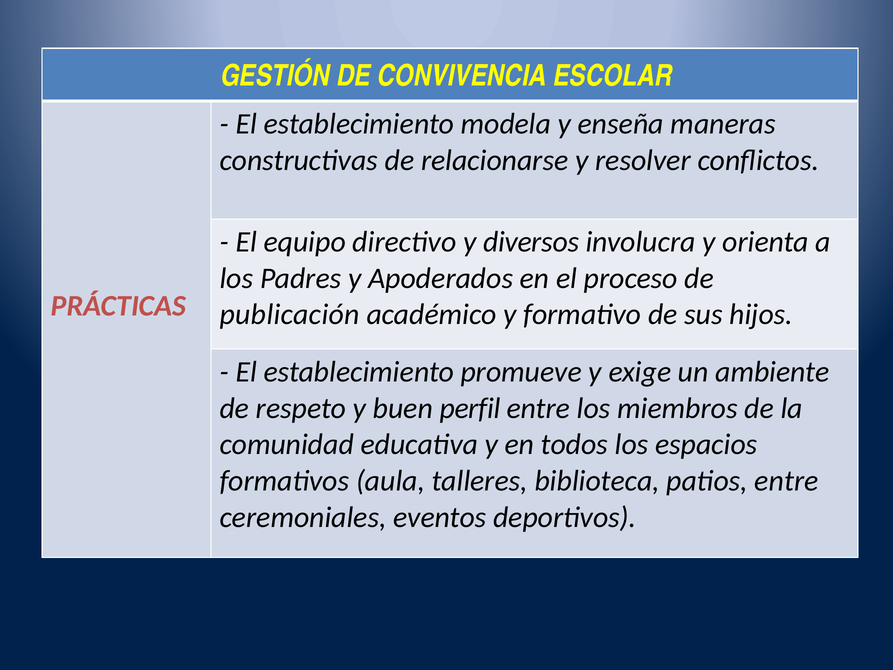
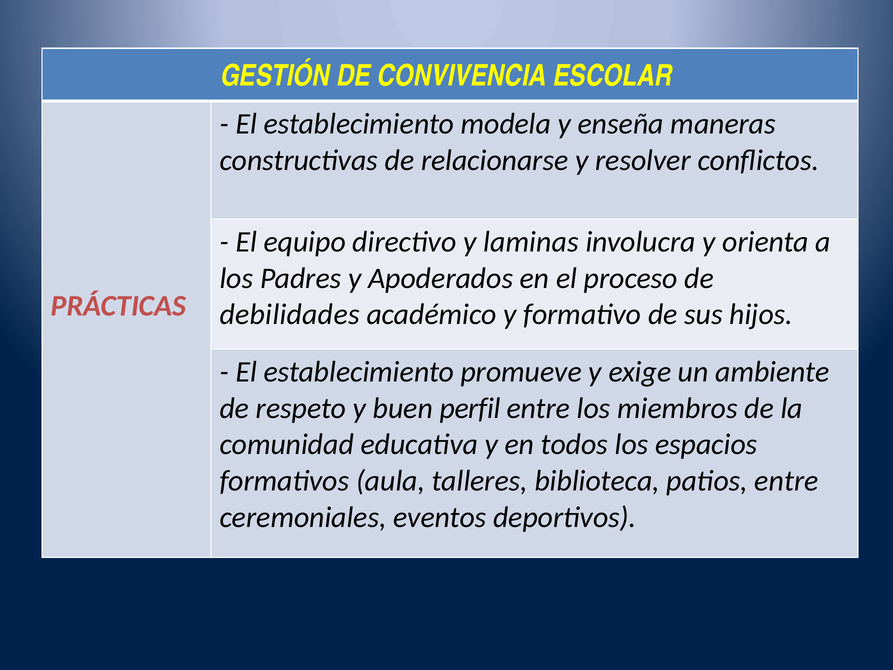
diversos: diversos -> laminas (531, 242)
publicación: publicación -> debilidades (290, 315)
